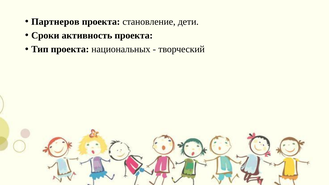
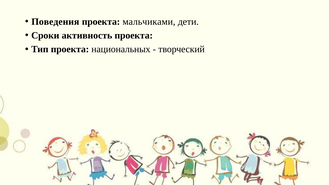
Партнеров: Партнеров -> Поведения (55, 22)
становление: становление -> мальчиками (149, 22)
